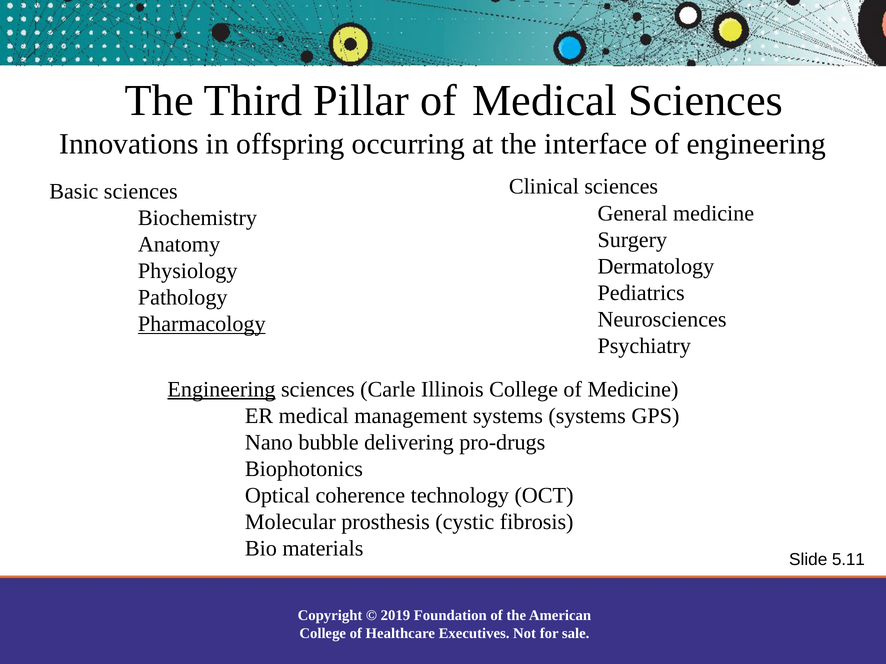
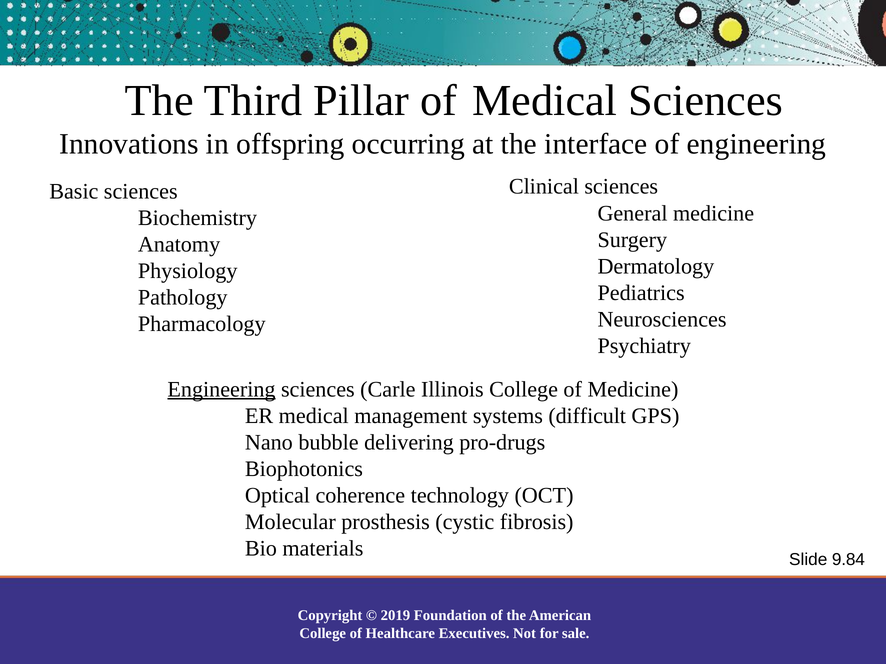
Pharmacology underline: present -> none (202, 324)
systems systems: systems -> difficult (587, 416)
5.11: 5.11 -> 9.84 (848, 560)
